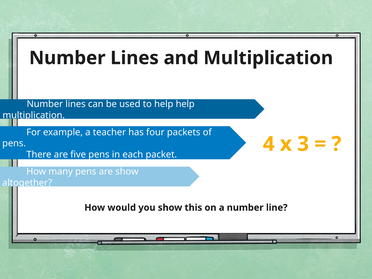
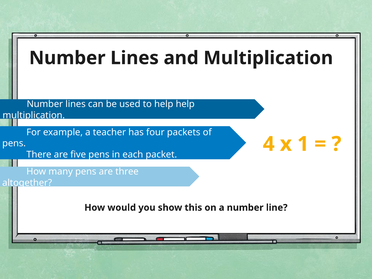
3: 3 -> 1 (303, 144)
are show: show -> three (127, 172)
